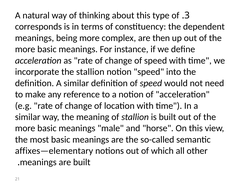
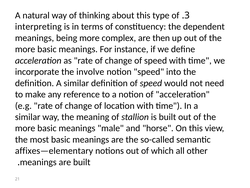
corresponds: corresponds -> interpreting (38, 27)
the stallion: stallion -> involve (90, 72)
